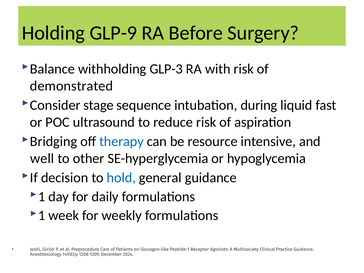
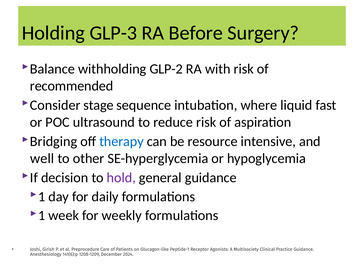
GLP-9: GLP-9 -> GLP-3 (113, 33)
GLP-3: GLP-3 -> GLP-2 (166, 69)
demonstrated: demonstrated -> recommended (72, 86)
during: during -> where (259, 105)
hold colour: blue -> purple (121, 178)
